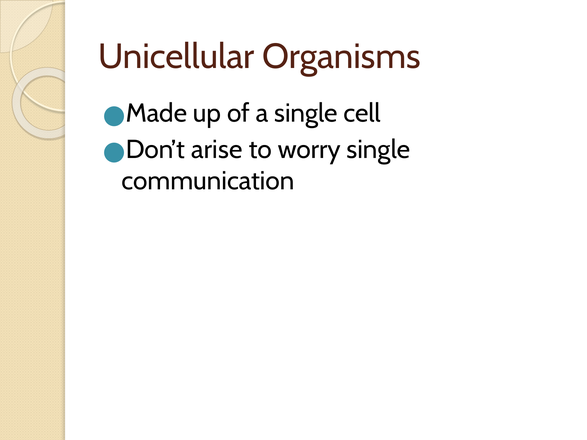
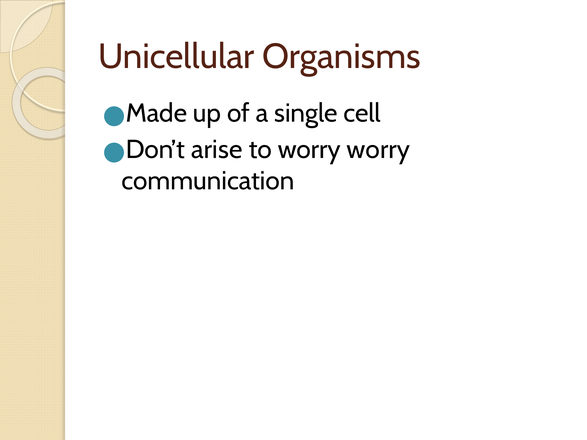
worry single: single -> worry (378, 150)
